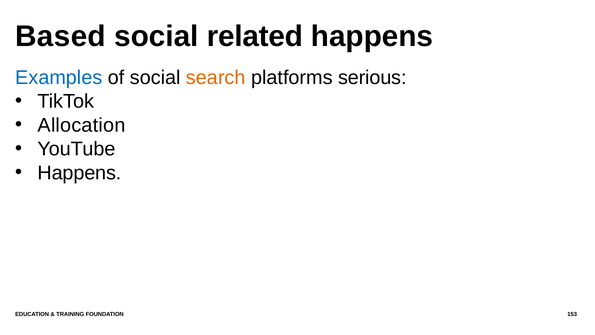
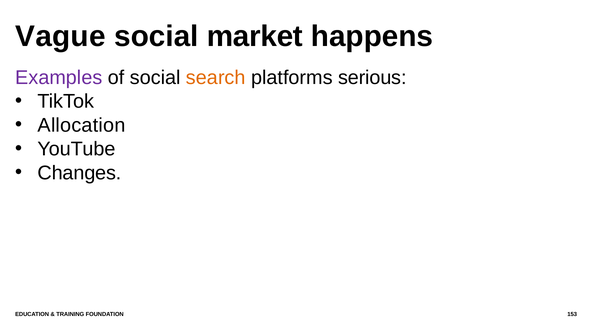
Based: Based -> Vague (60, 36)
related: related -> market (255, 36)
Examples colour: blue -> purple (59, 77)
Happens: Happens -> Changes (79, 173)
